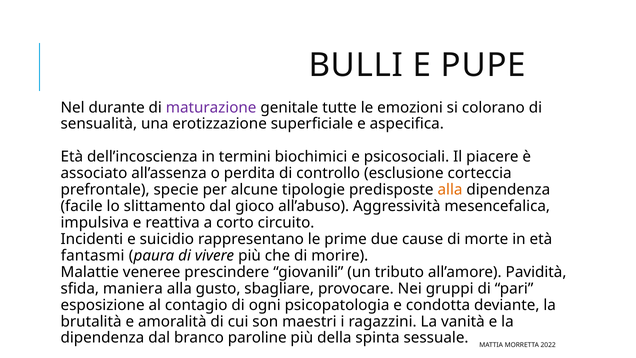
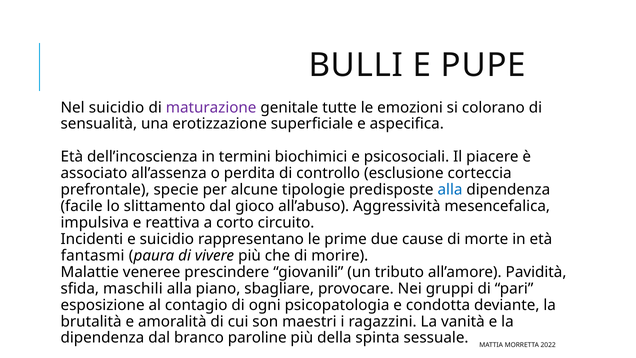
Nel durante: durante -> suicidio (117, 107)
alla colour: orange -> blue (450, 190)
maniera: maniera -> maschili (133, 288)
gusto: gusto -> piano (218, 288)
